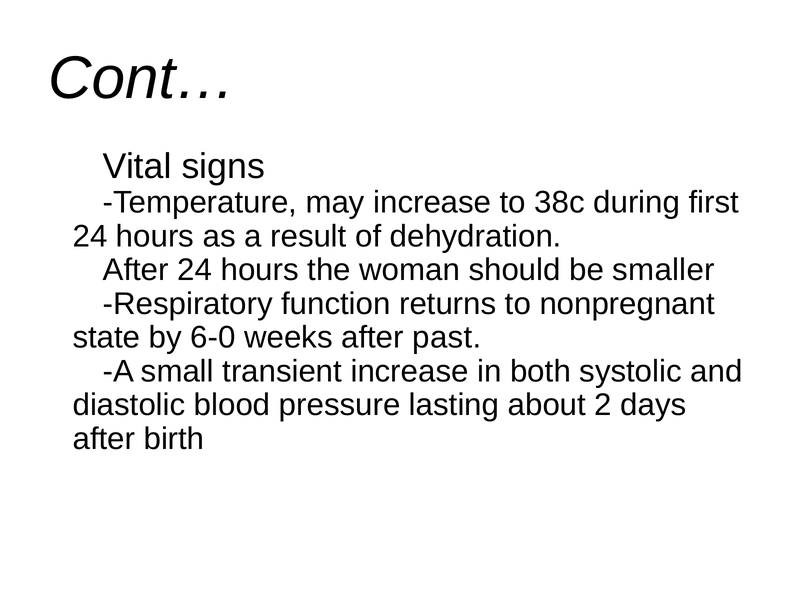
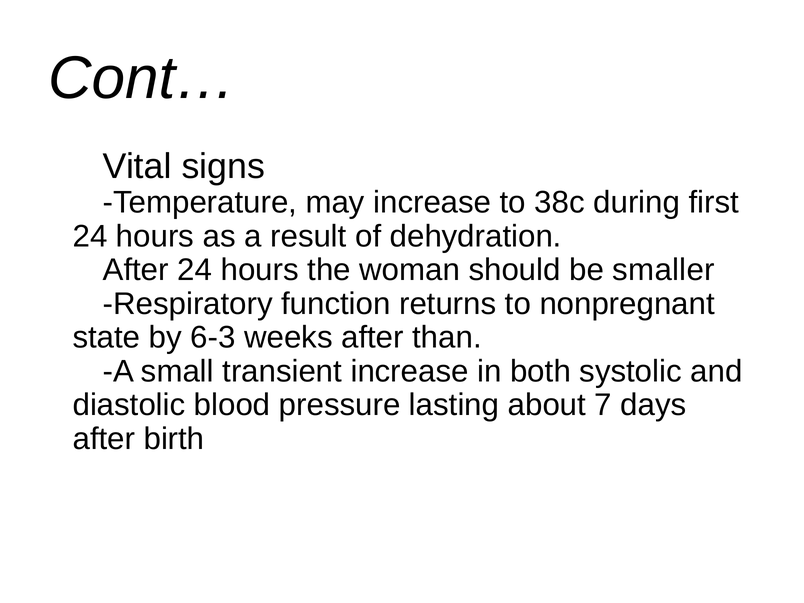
6-0: 6-0 -> 6-3 (213, 338)
past: past -> than (447, 338)
2: 2 -> 7 (603, 405)
